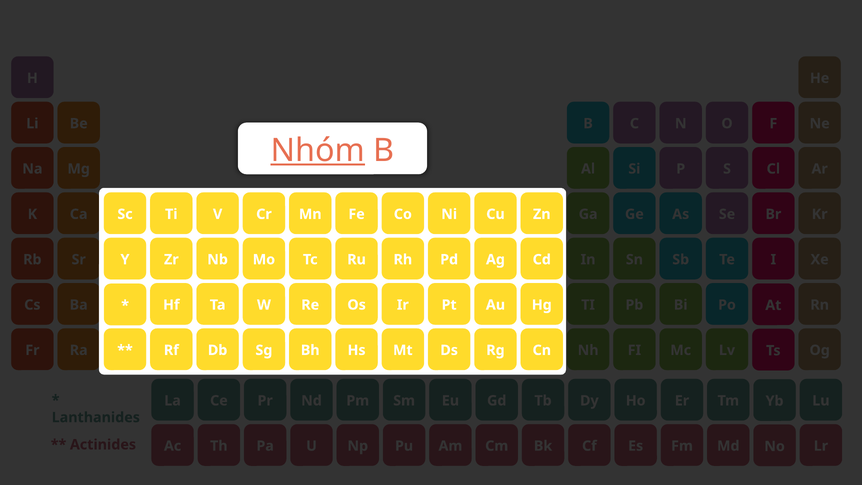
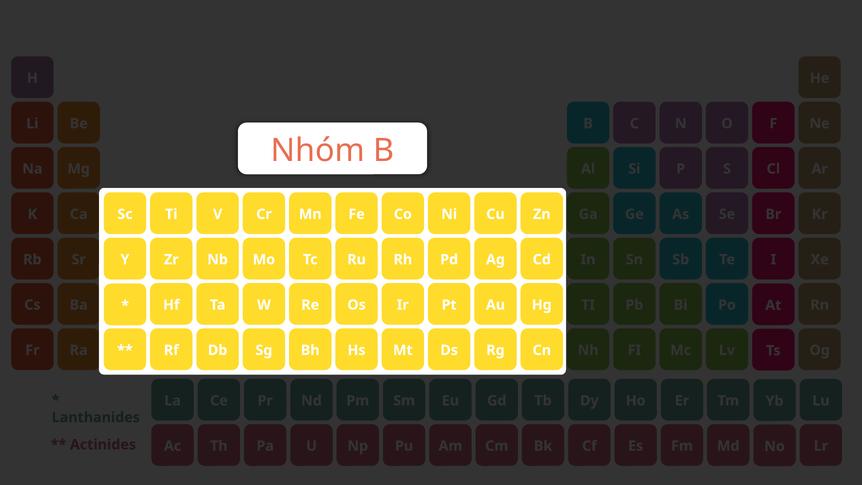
Nhóm underline: present -> none (318, 150)
